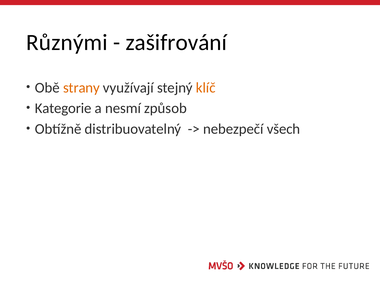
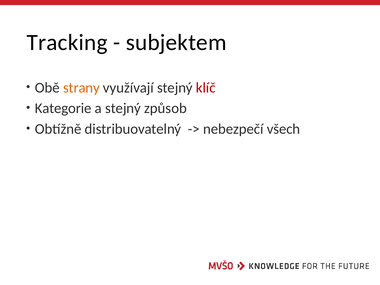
Různými: Různými -> Tracking (67, 43)
zašifrování: zašifrování -> subjektem (176, 43)
klíč colour: orange -> red (206, 88)
a nesmí: nesmí -> stejný (123, 108)
